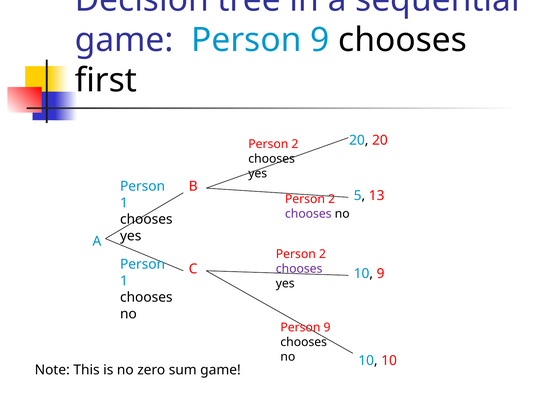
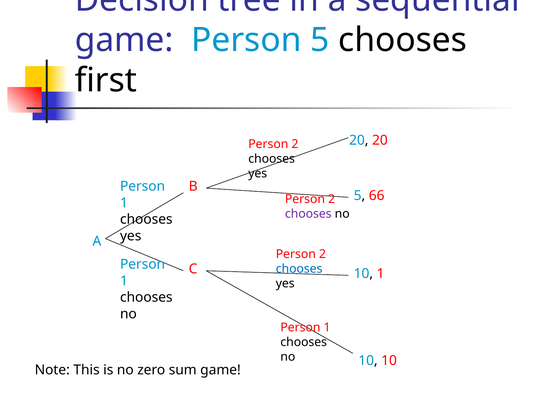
game Person 9: 9 -> 5 (320, 40)
13: 13 -> 66 (377, 195)
chooses colour: purple -> blue (299, 268)
10 9: 9 -> 1 (381, 273)
9: 9 -> 1 (327, 327)
